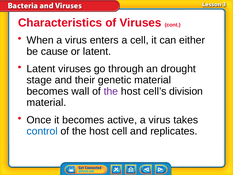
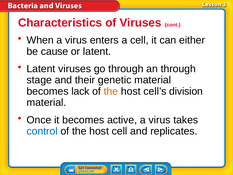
an drought: drought -> through (178, 69)
wall: wall -> lack (80, 91)
the colour: purple -> orange (111, 91)
